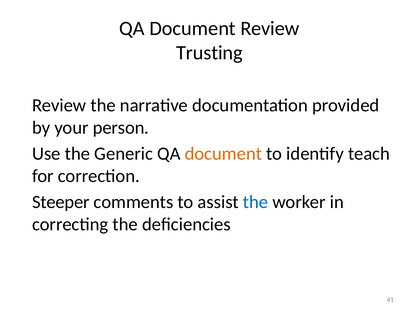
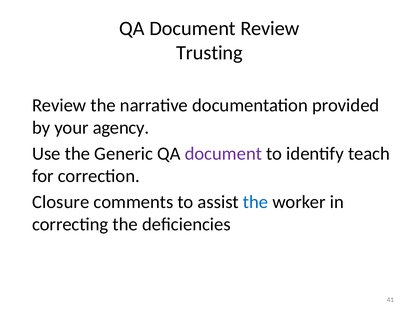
person: person -> agency (121, 128)
document colour: orange -> purple (223, 154)
Steeper: Steeper -> Closure (61, 202)
